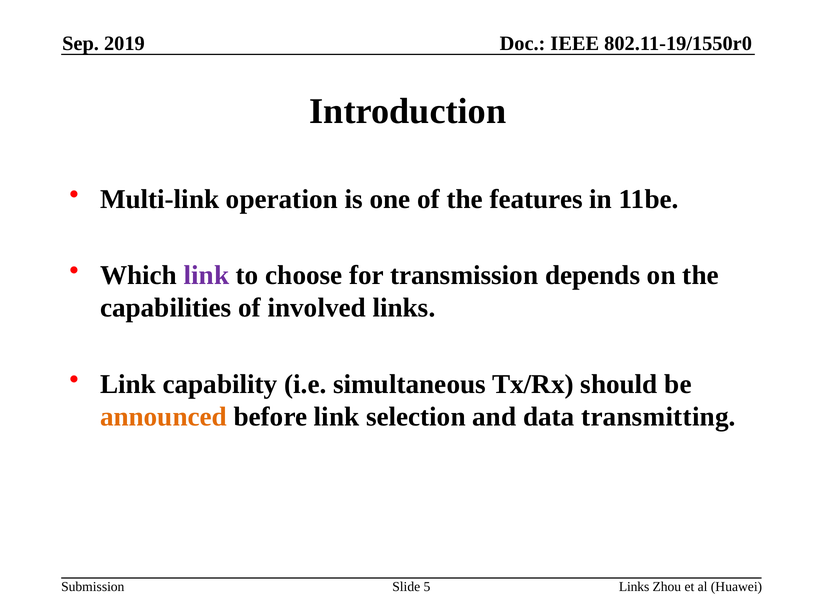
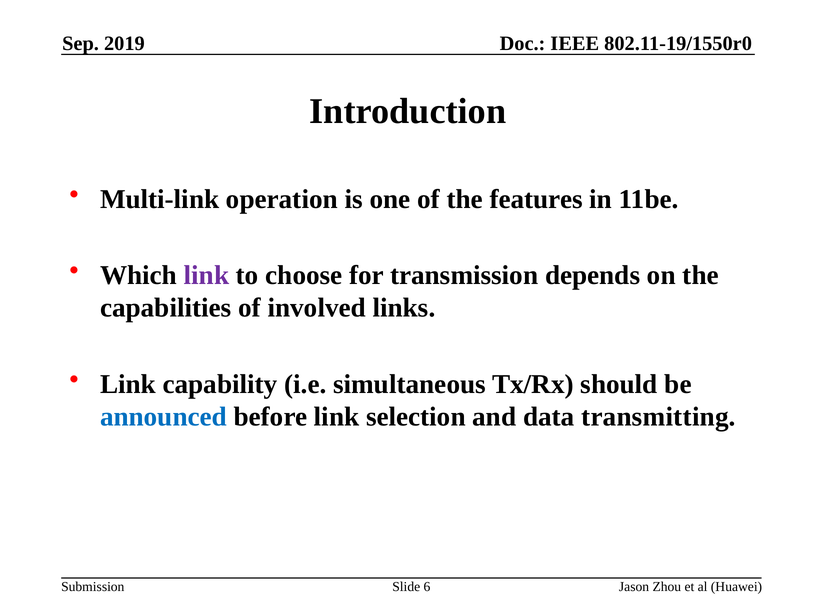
announced colour: orange -> blue (163, 417)
5: 5 -> 6 (427, 587)
Links: Links -> Jason (634, 587)
